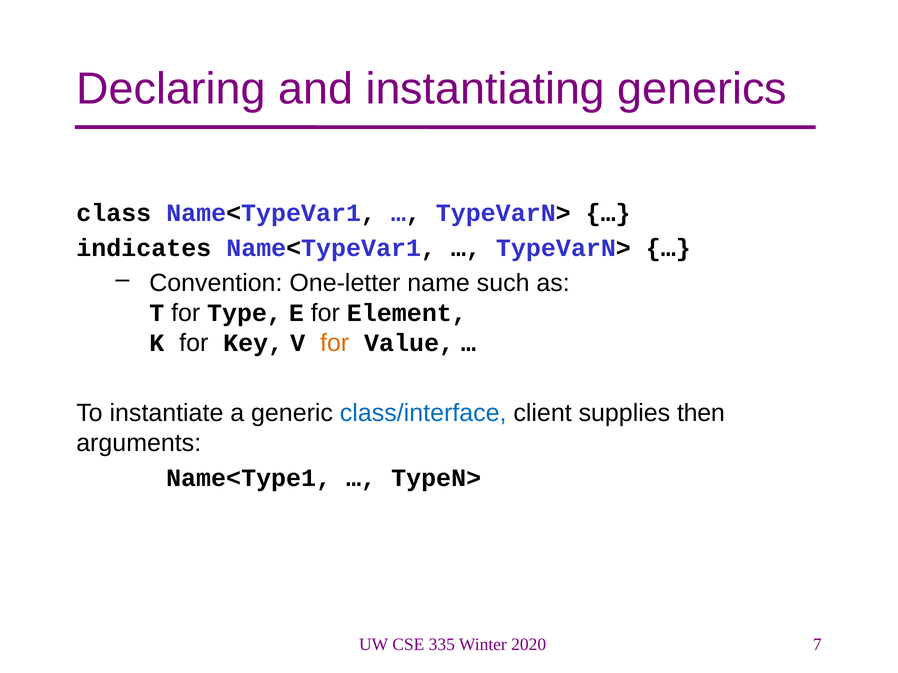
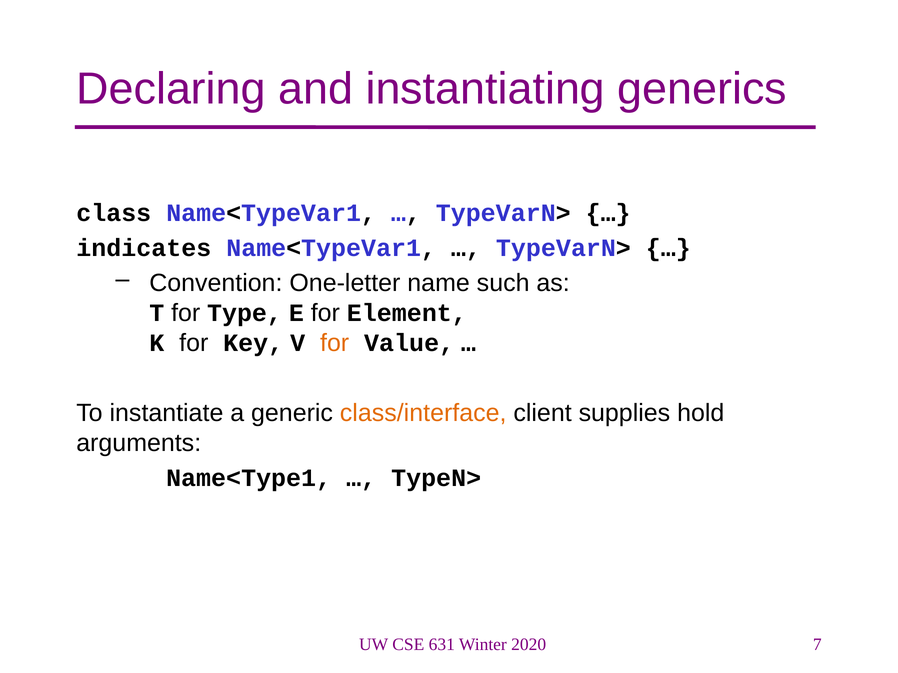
class/interface colour: blue -> orange (423, 413)
then: then -> hold (701, 413)
335: 335 -> 631 (442, 645)
